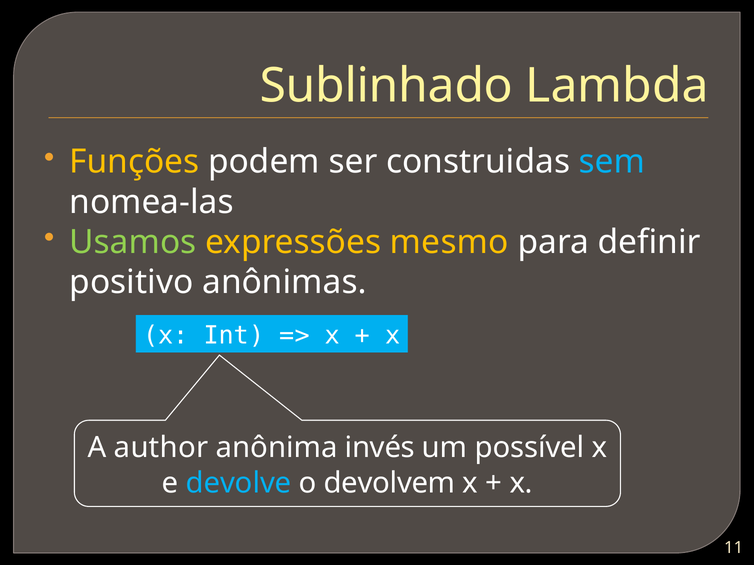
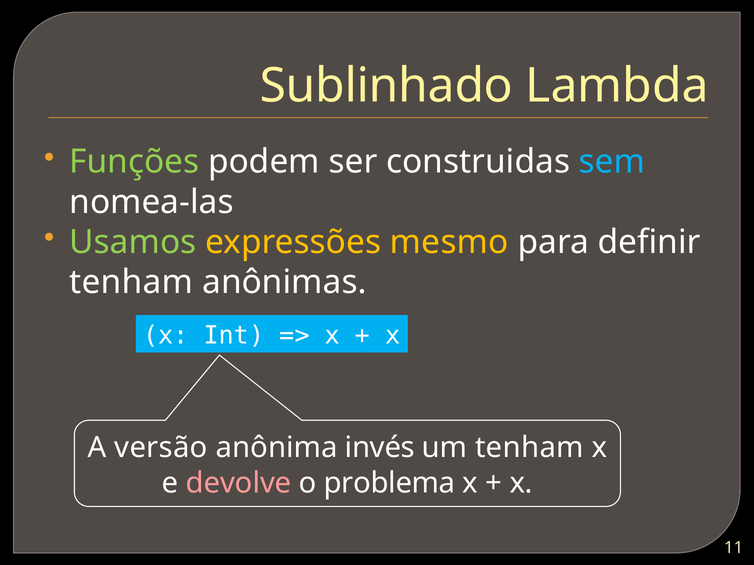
Funções colour: yellow -> light green (134, 162)
positivo: positivo -> tenham (131, 283)
author: author -> versão (161, 448)
um possível: possível -> tenham (529, 448)
devolve colour: light blue -> pink (239, 483)
devolvem: devolvem -> problema (390, 483)
